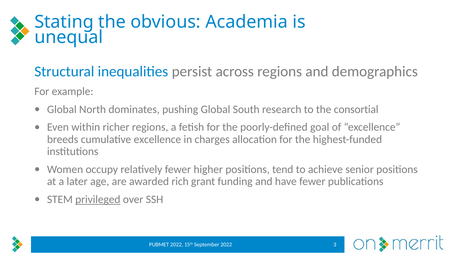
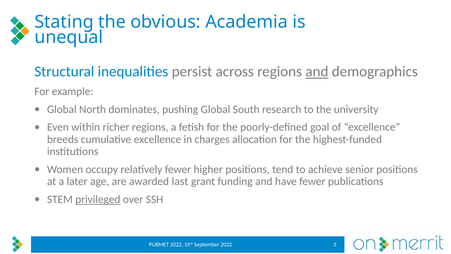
and underline: none -> present (317, 72)
consortial: consortial -> university (356, 109)
rich: rich -> last (180, 181)
